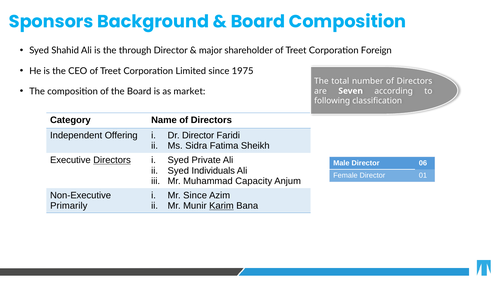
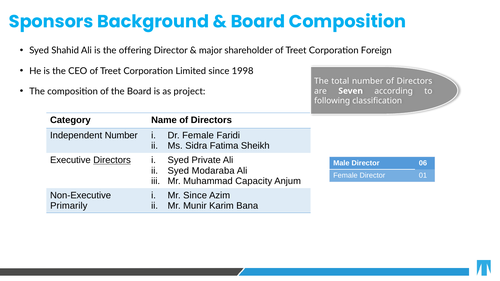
through: through -> offering (135, 51)
1975: 1975 -> 1998 (243, 71)
market: market -> project (189, 91)
Independent Offering: Offering -> Number (121, 136)
Dr Director: Director -> Female (198, 136)
Individuals: Individuals -> Modaraba (213, 171)
Karim underline: present -> none (221, 206)
